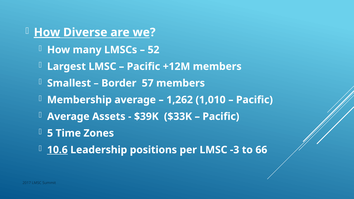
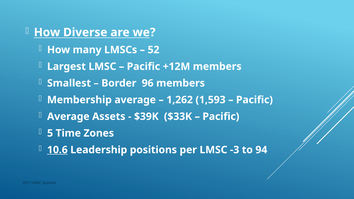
How underline: present -> none (47, 32)
57: 57 -> 96 (148, 83)
1,010: 1,010 -> 1,593 (211, 100)
66: 66 -> 94 (261, 150)
